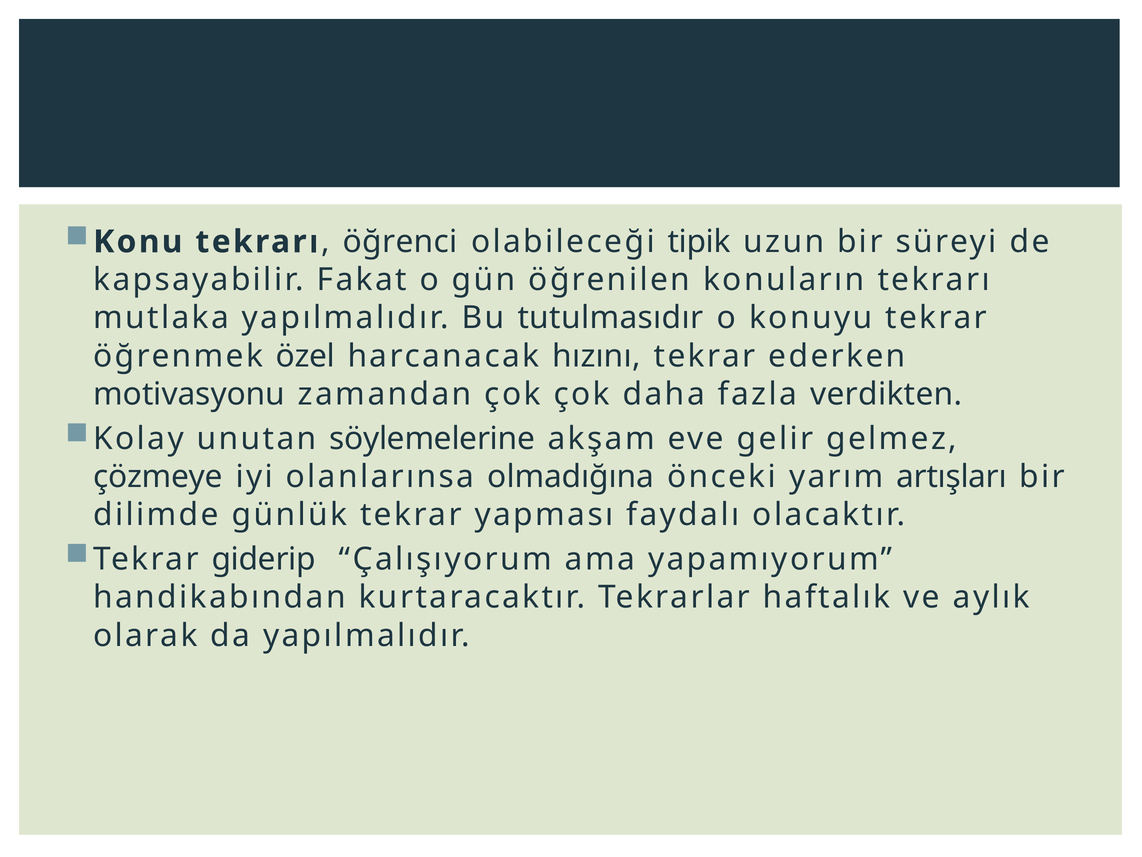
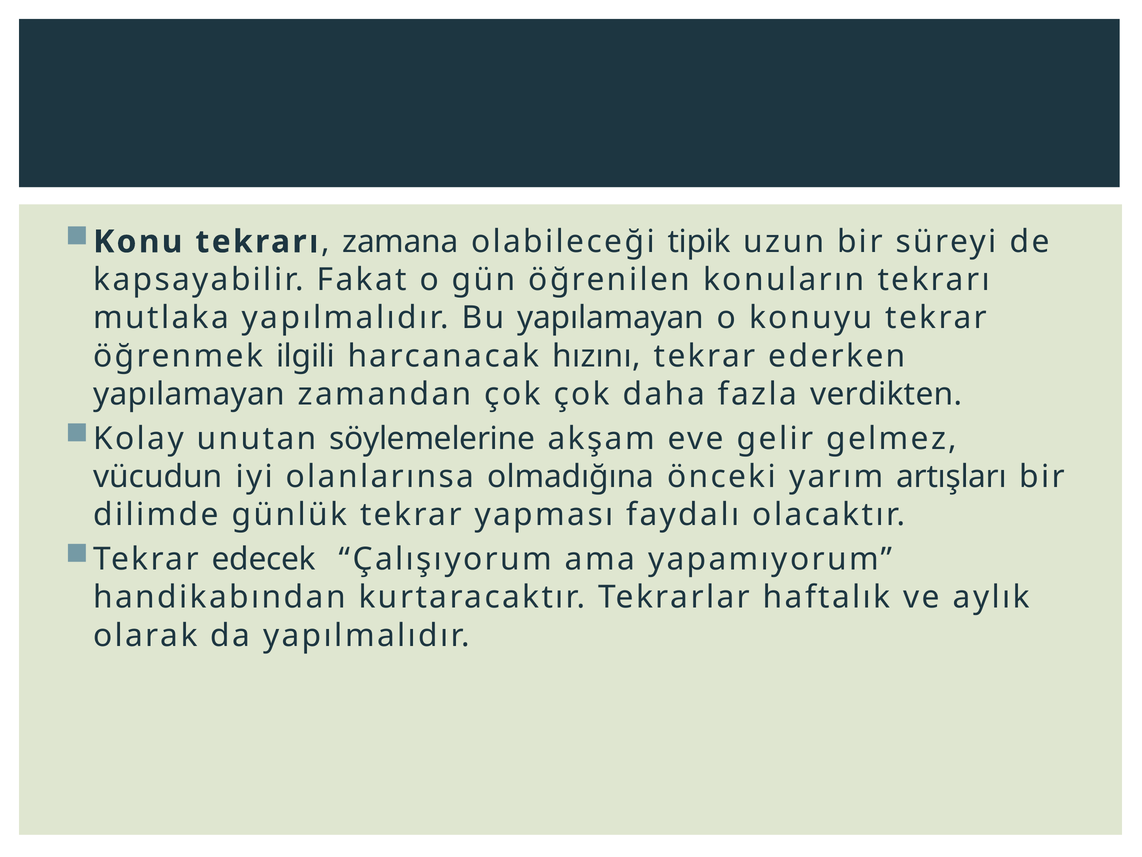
öğrenci: öğrenci -> zamana (400, 242)
Bu tutulmasıdır: tutulmasıdır -> yapılamayan (611, 318)
özel: özel -> ilgili (306, 356)
motivasyonu: motivasyonu -> yapılamayan (189, 394)
çözmeye: çözmeye -> vücudun (158, 476)
giderip: giderip -> edecek (264, 559)
